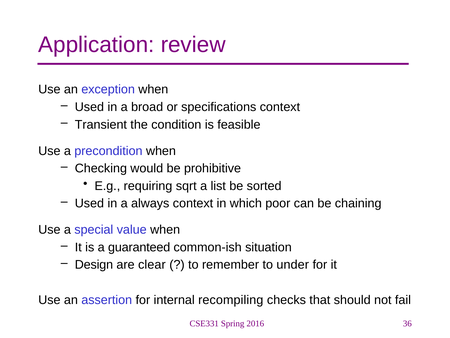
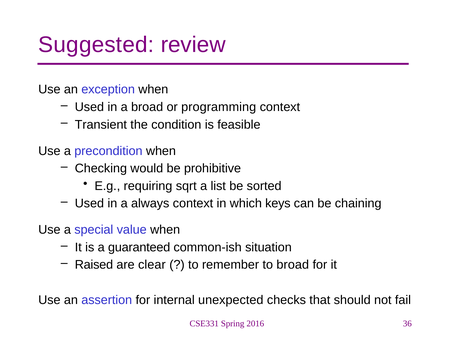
Application: Application -> Suggested (96, 45)
specifications: specifications -> programming (219, 107)
poor: poor -> keys (278, 203)
Design: Design -> Raised (94, 264)
to under: under -> broad (293, 264)
recompiling: recompiling -> unexpected (231, 299)
